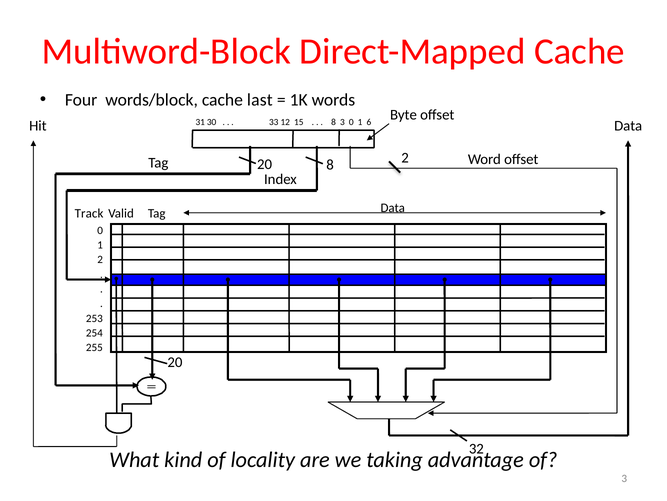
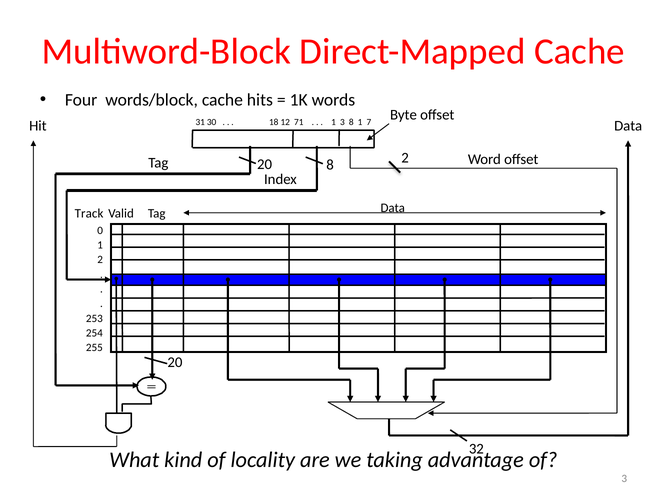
last: last -> hits (260, 100)
33: 33 -> 18 (274, 122)
15: 15 -> 71 (299, 122)
8: 8 -> 1 (334, 122)
3 0: 0 -> 8 (351, 122)
6: 6 -> 7 (369, 122)
